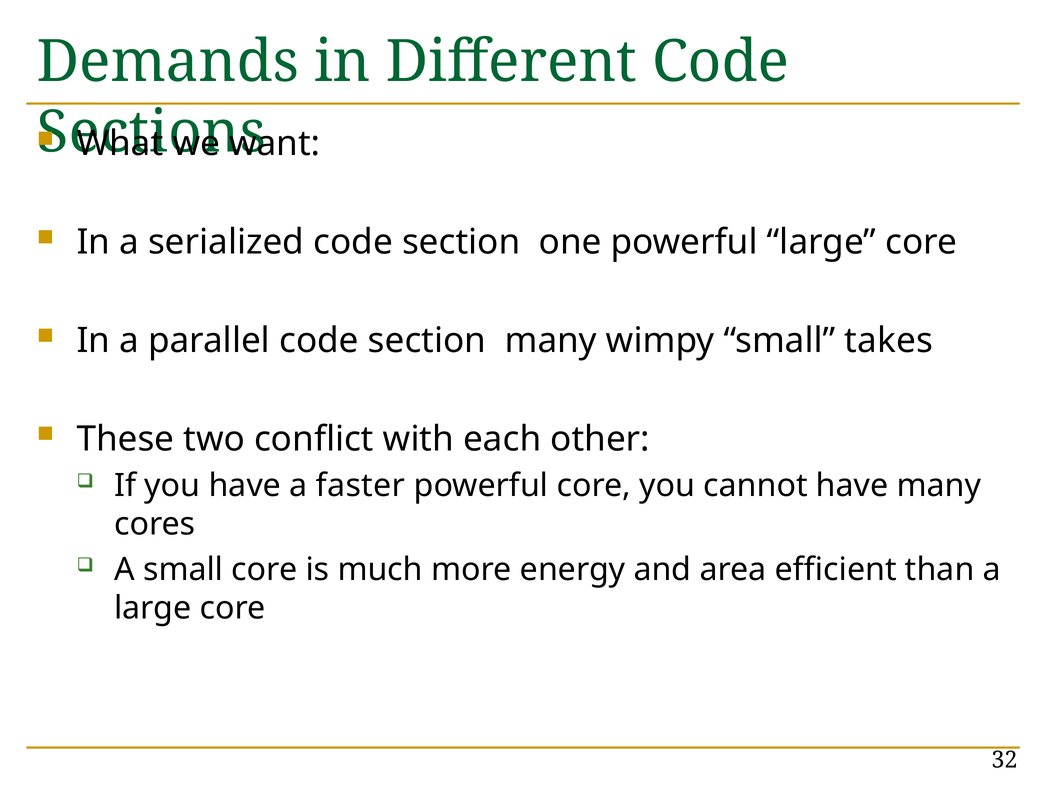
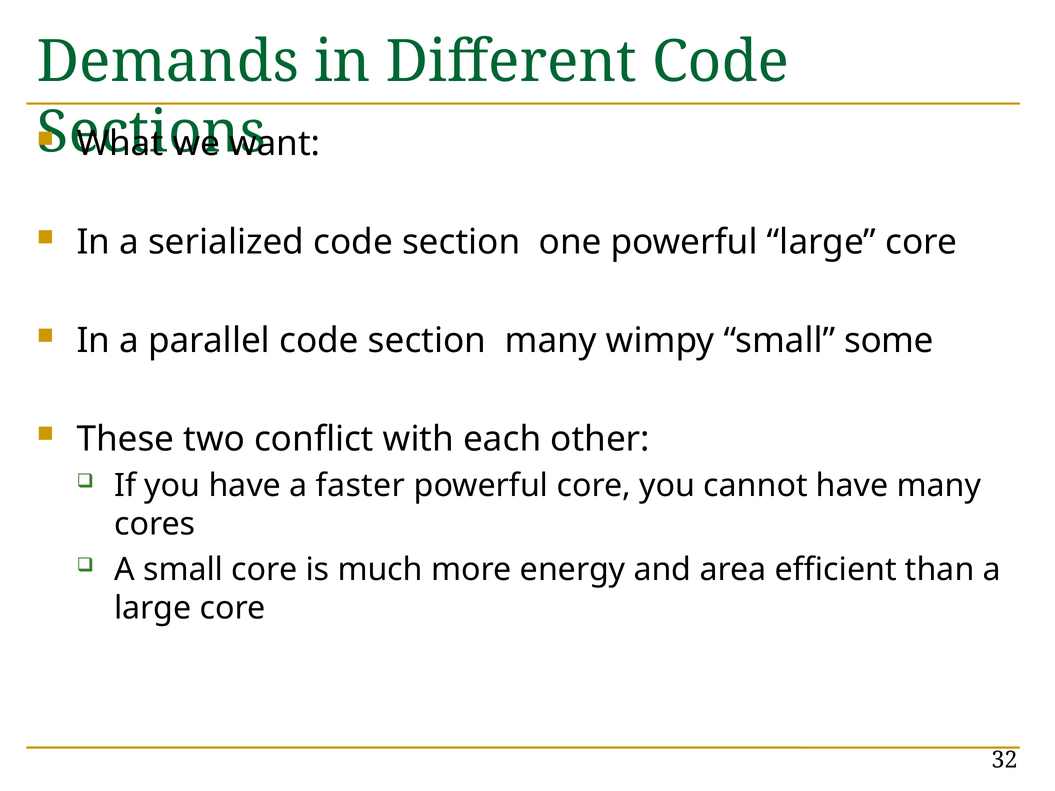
takes: takes -> some (889, 341)
